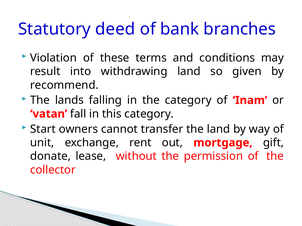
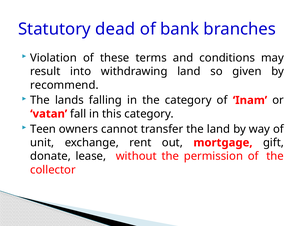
deed: deed -> dead (115, 29)
Start: Start -> Teen (43, 129)
